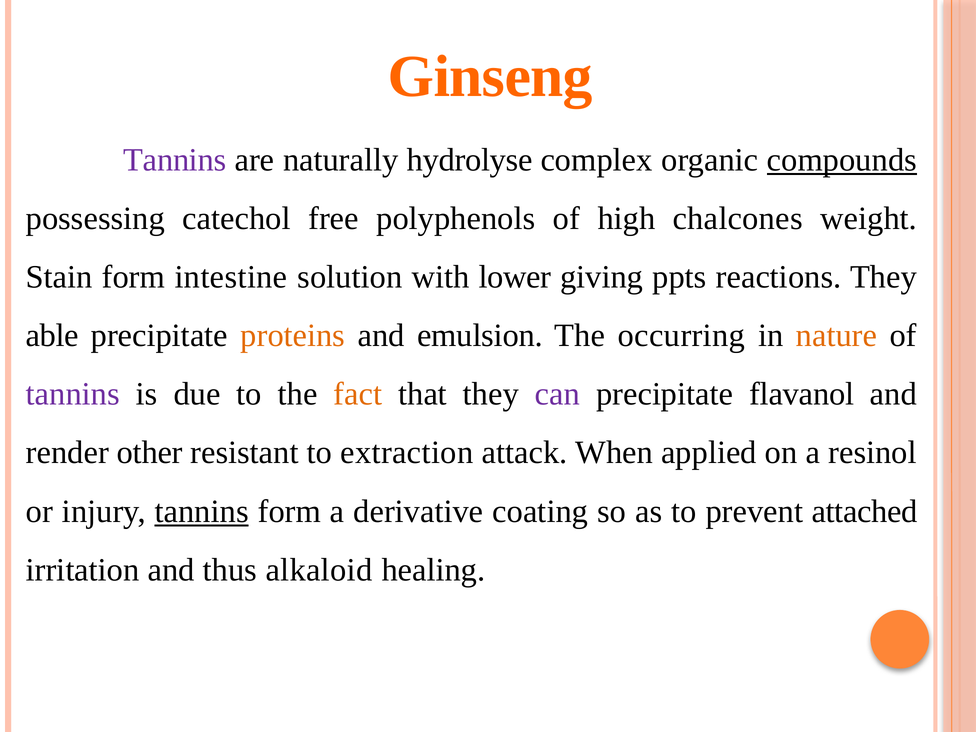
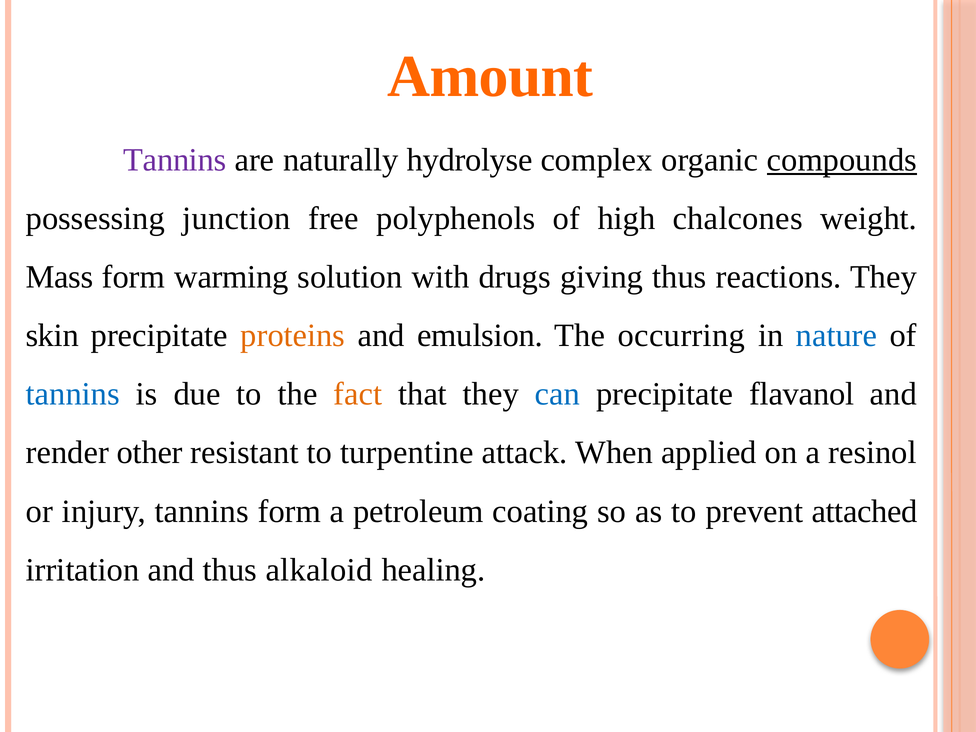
Ginseng: Ginseng -> Amount (490, 76)
catechol: catechol -> junction (236, 219)
Stain: Stain -> Mass (59, 277)
intestine: intestine -> warming (231, 277)
lower: lower -> drugs (515, 277)
giving ppts: ppts -> thus (680, 277)
able: able -> skin (52, 336)
nature colour: orange -> blue (837, 336)
tannins colour: purple -> blue (73, 394)
can colour: purple -> blue (557, 394)
extraction: extraction -> turpentine (407, 453)
tannins underline: present -> none (202, 511)
derivative: derivative -> petroleum (418, 511)
